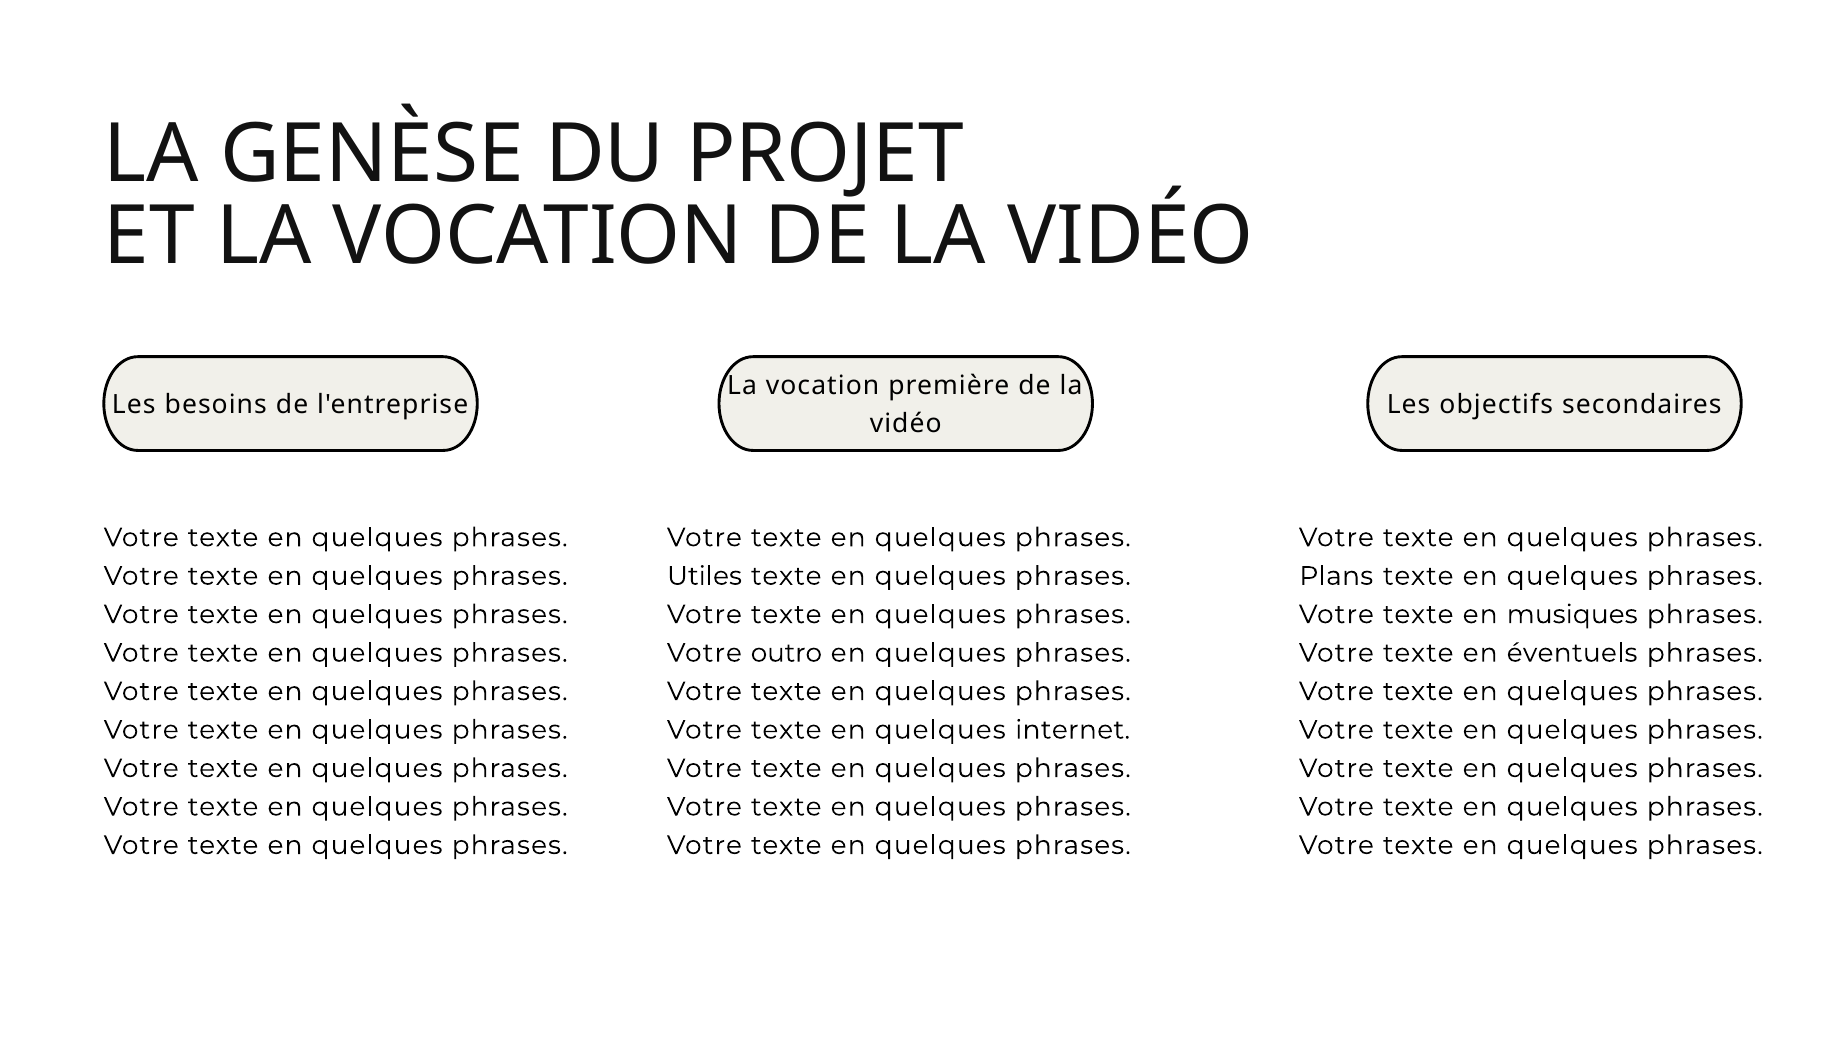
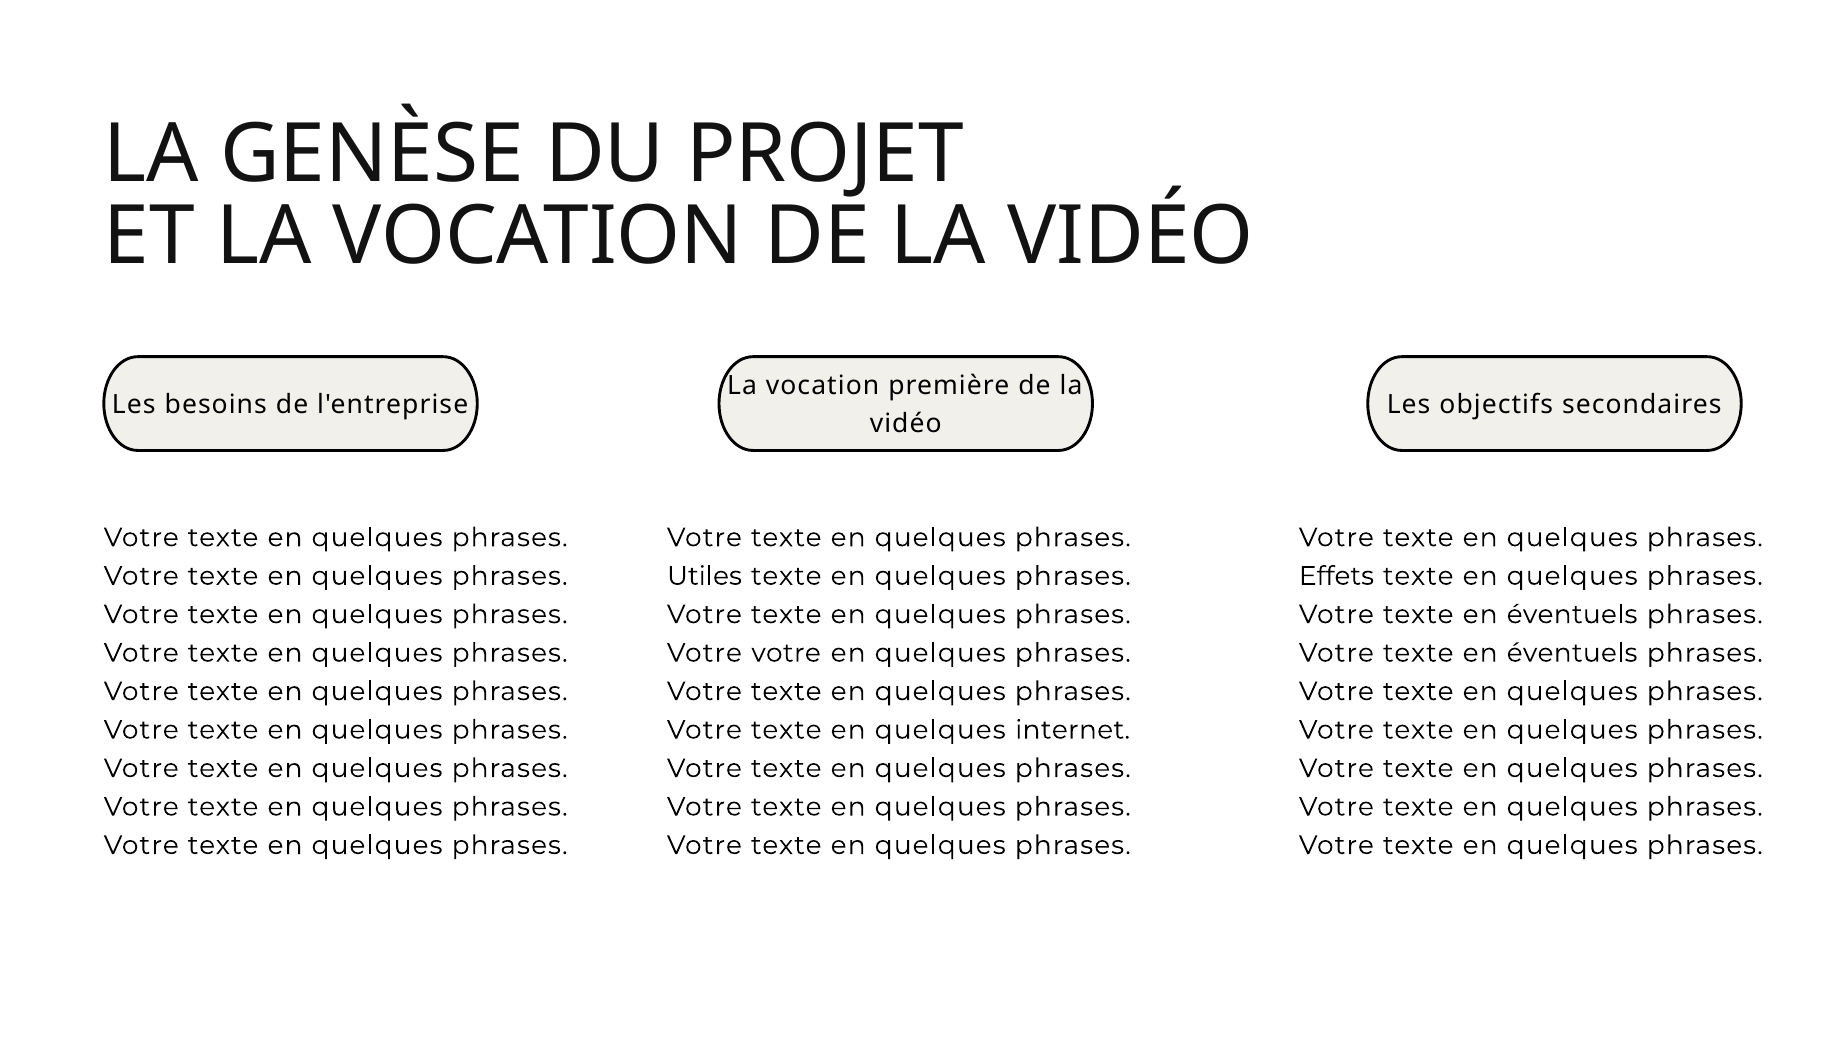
Plans: Plans -> Effets (1336, 576)
musiques: musiques -> éventuels (1572, 614)
Votre outro: outro -> votre (786, 653)
